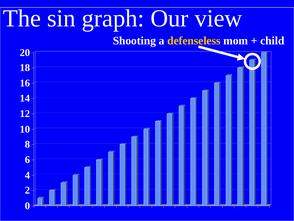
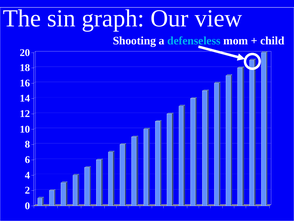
defenseless colour: yellow -> light blue (194, 41)
